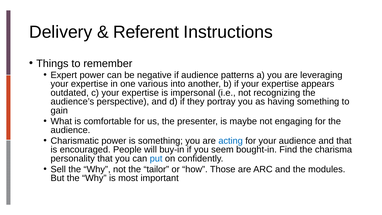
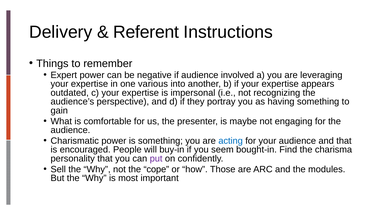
patterns: patterns -> involved (237, 75)
put colour: blue -> purple (156, 159)
tailor: tailor -> cope (156, 169)
